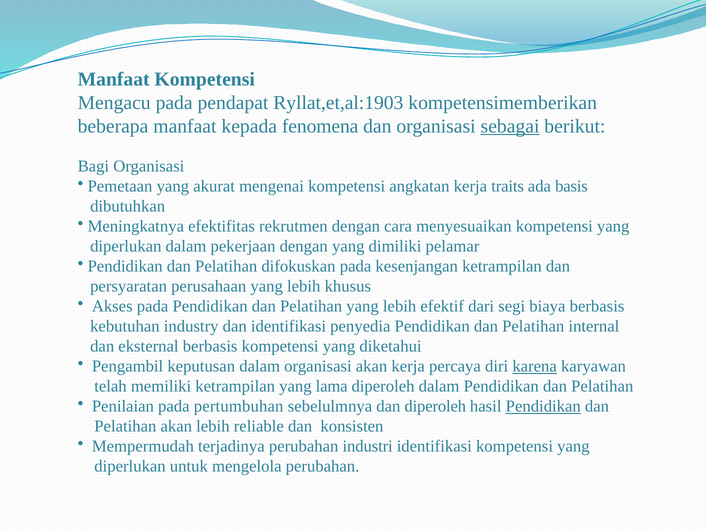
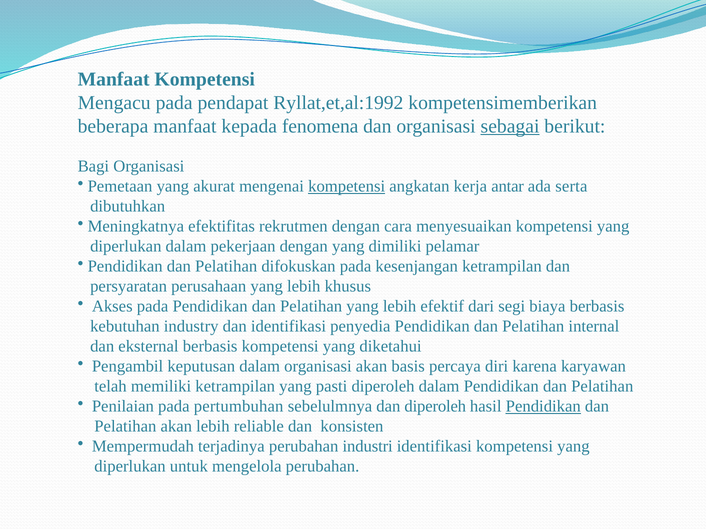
Ryllat,et,al:1903: Ryllat,et,al:1903 -> Ryllat,et,al:1992 (338, 103)
kompetensi underline: none -> present (347, 187)
traits: traits -> antar (508, 187)
basis: basis -> serta (571, 187)
akan kerja: kerja -> basis (408, 367)
karena underline: present -> none (535, 367)
lama: lama -> pasti (332, 387)
